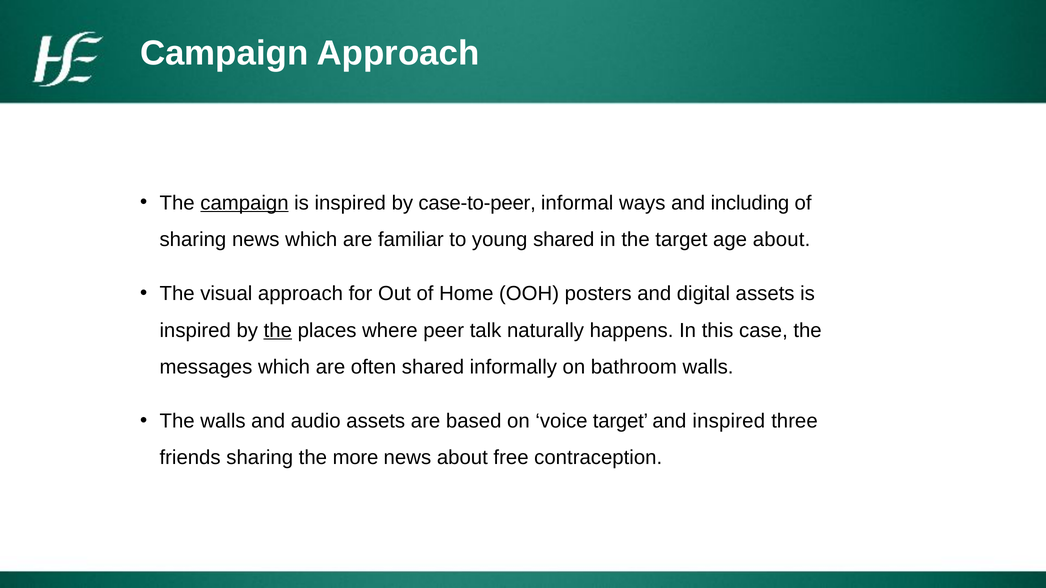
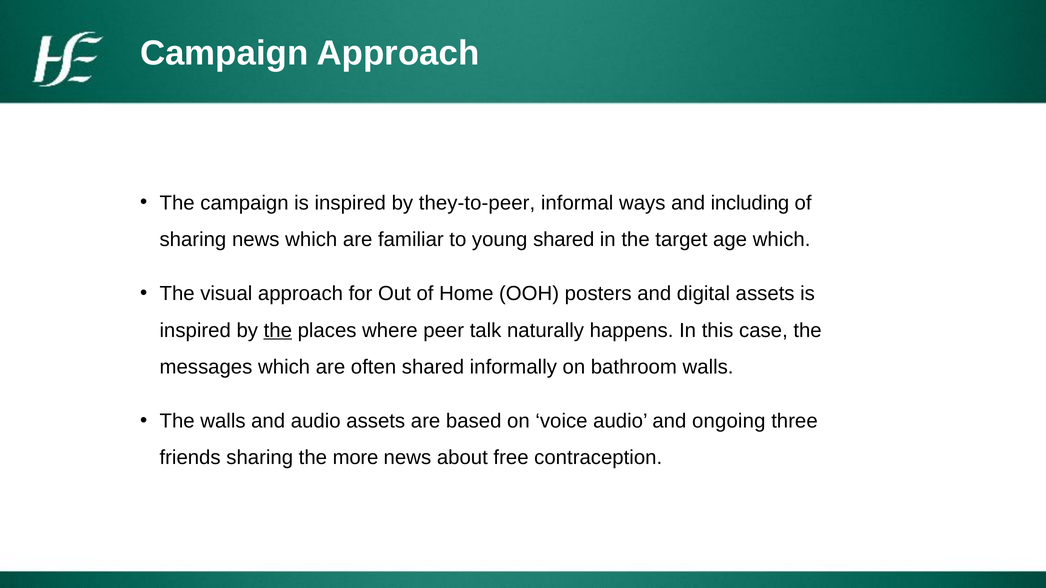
campaign underline: present -> none (244, 203)
case-to-peer: case-to-peer -> they-to-peer (477, 203)
age about: about -> which (782, 240)
voice target: target -> audio (620, 421)
and inspired: inspired -> ongoing (729, 421)
